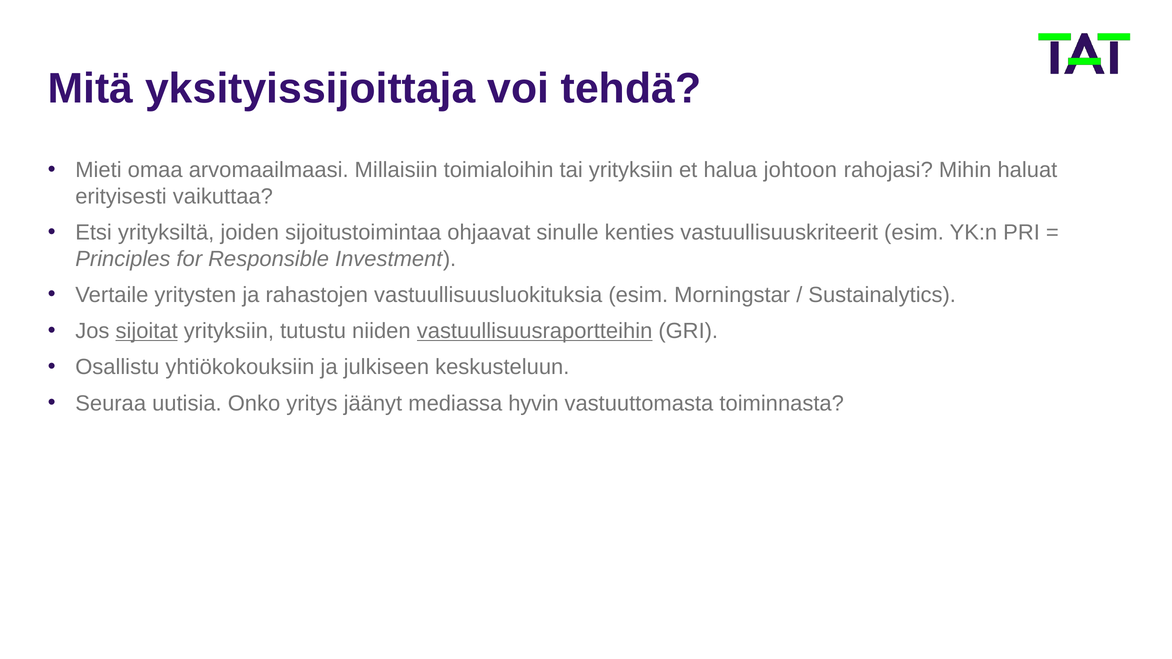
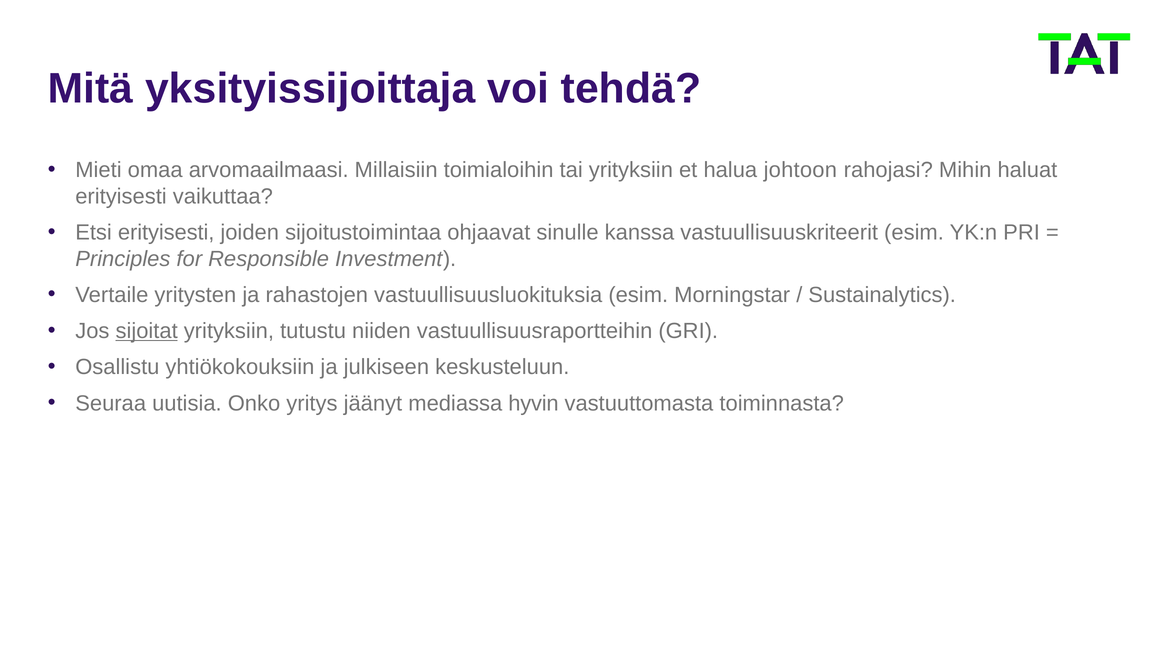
Etsi yrityksiltä: yrityksiltä -> erityisesti (166, 233)
kenties: kenties -> kanssa (640, 233)
vastuullisuusraportteihin underline: present -> none (535, 331)
